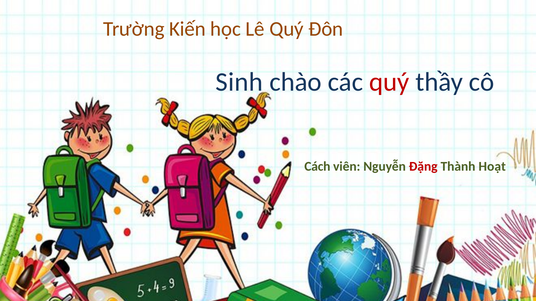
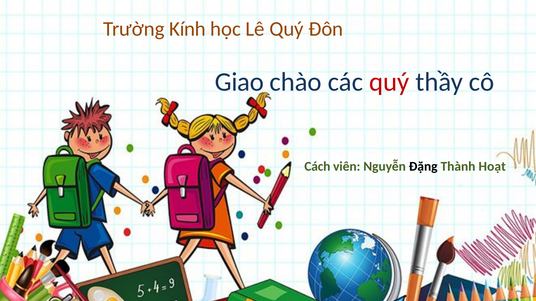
Kiến: Kiến -> Kính (188, 29)
Sinh: Sinh -> Giao (239, 82)
Đặng colour: red -> black (423, 167)
